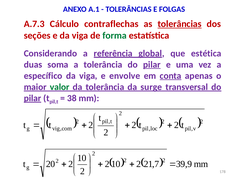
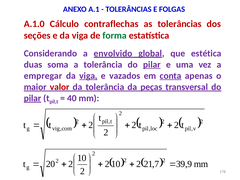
A.7.3: A.7.3 -> A.1.0 (34, 24)
tolerâncias underline: present -> none (180, 24)
referência: referência -> envolvido (113, 53)
específico: específico -> empregar (43, 76)
viga underline: none -> present (88, 76)
envolve: envolve -> vazados (125, 76)
valor colour: green -> red (60, 87)
surge: surge -> peças (151, 87)
38: 38 -> 40 (72, 98)
